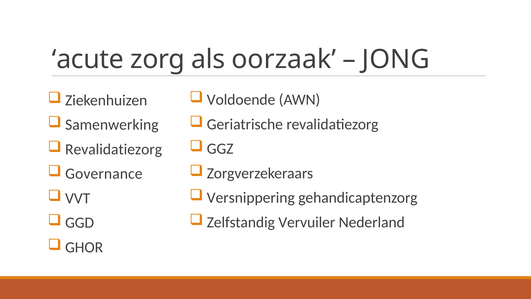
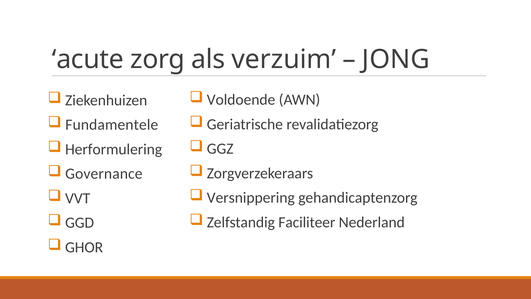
oorzaak: oorzaak -> verzuim (284, 59)
Samenwerking: Samenwerking -> Fundamentele (112, 125)
Revalidatiezorg: Revalidatiezorg -> Herformulering (114, 149)
Vervuiler: Vervuiler -> Faciliteer (307, 222)
